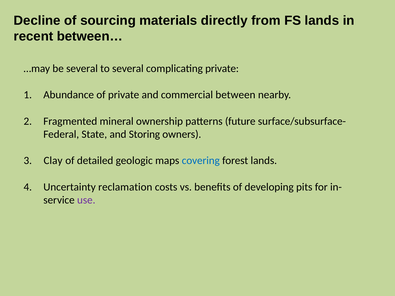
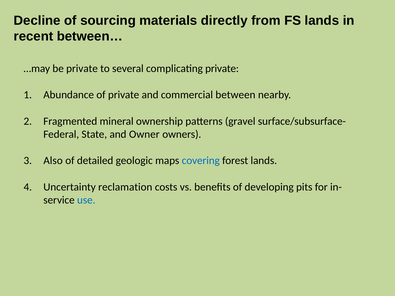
be several: several -> private (82, 69)
future: future -> gravel (240, 121)
Storing: Storing -> Owner (144, 134)
Clay: Clay -> Also (53, 161)
use colour: purple -> blue (86, 200)
